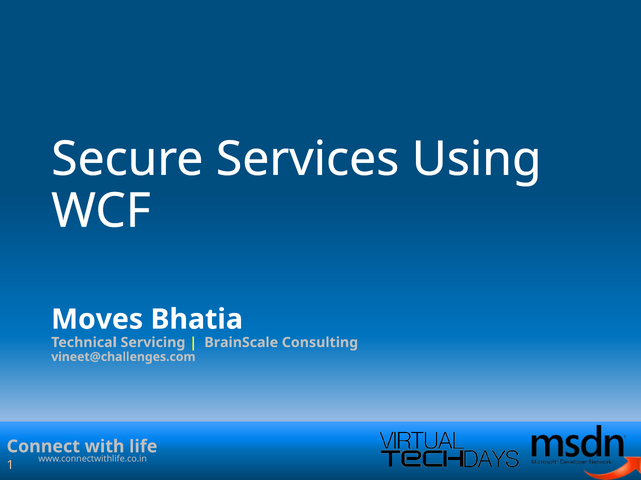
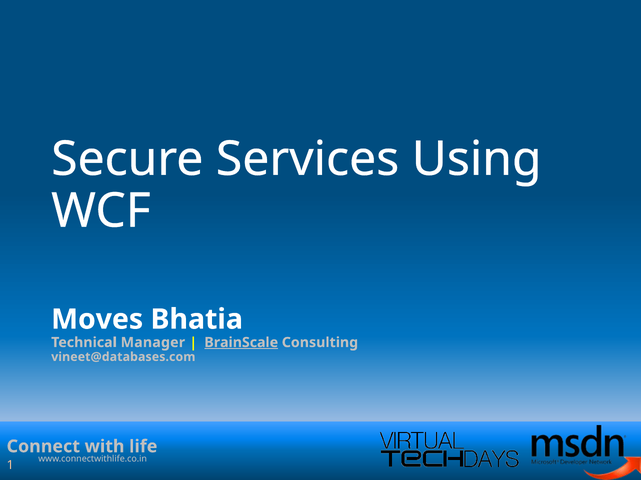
Servicing: Servicing -> Manager (153, 343)
BrainScale underline: none -> present (241, 343)
vineet@challenges.com: vineet@challenges.com -> vineet@databases.com (123, 357)
